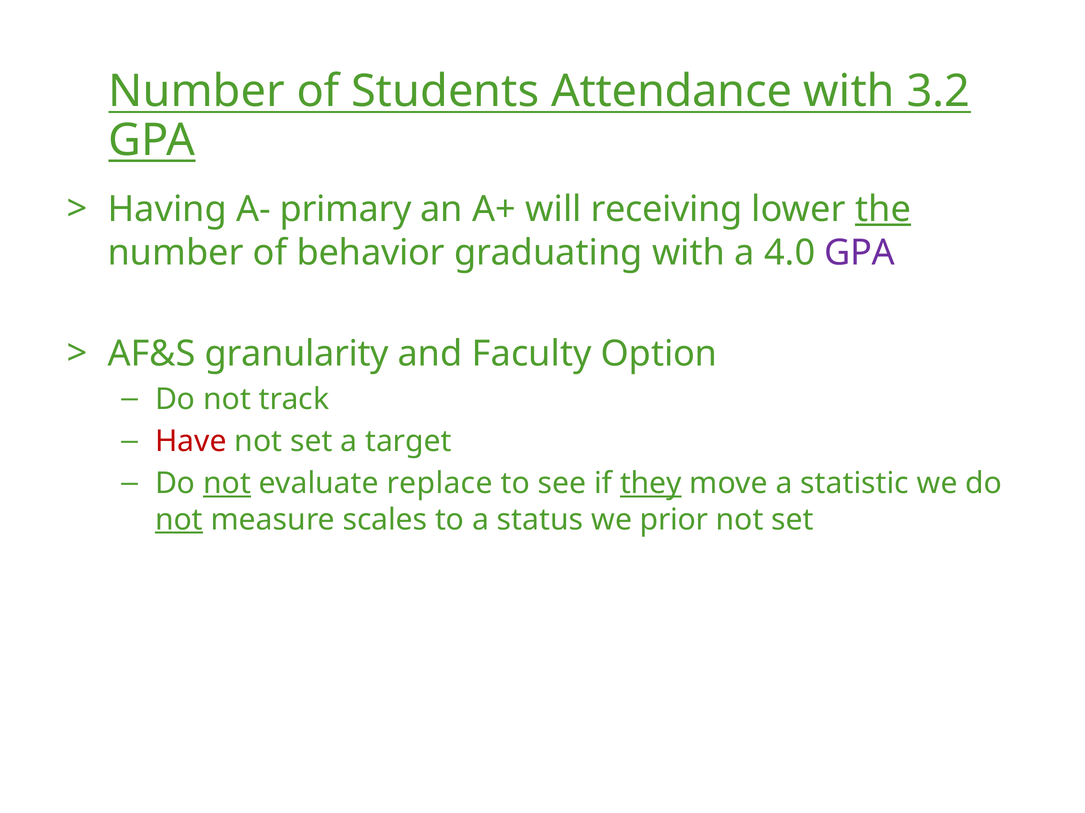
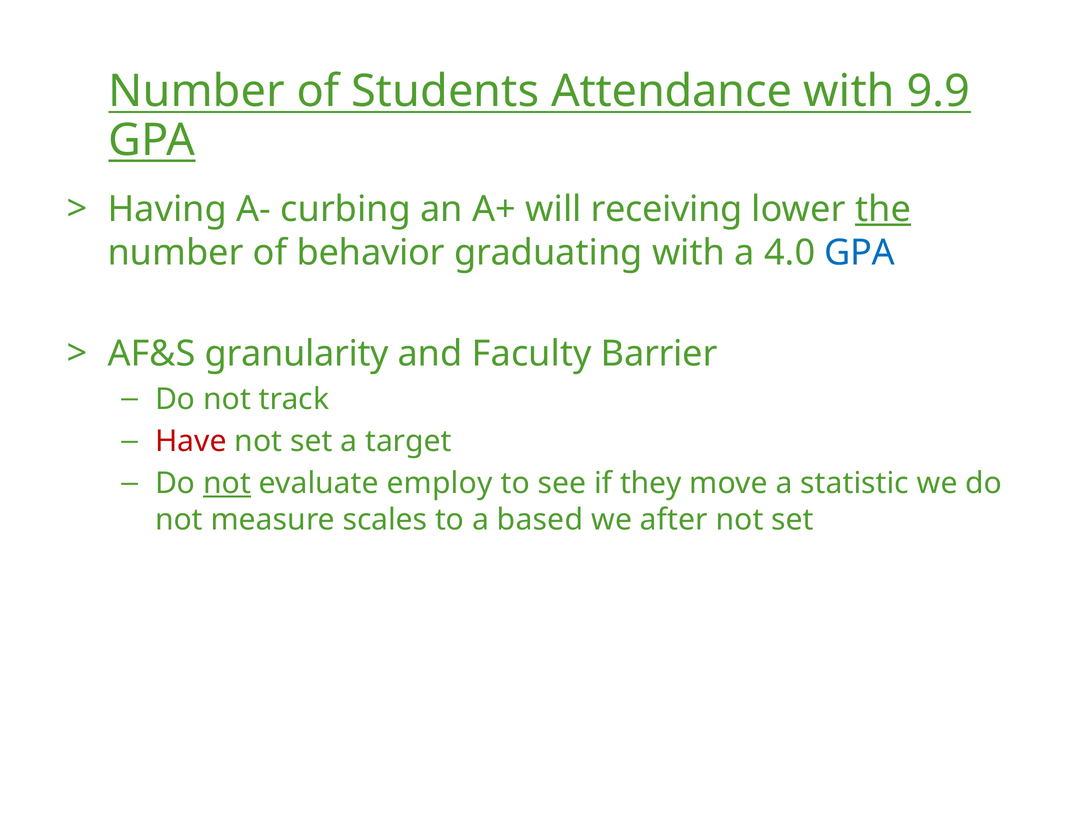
3.2: 3.2 -> 9.9 (938, 92)
primary: primary -> curbing (346, 209)
GPA colour: purple -> blue (860, 253)
Option: Option -> Barrier (659, 354)
replace: replace -> employ (440, 484)
they underline: present -> none (651, 484)
not underline: present -> none (179, 520)
status: status -> based (540, 520)
prior: prior -> after (674, 520)
